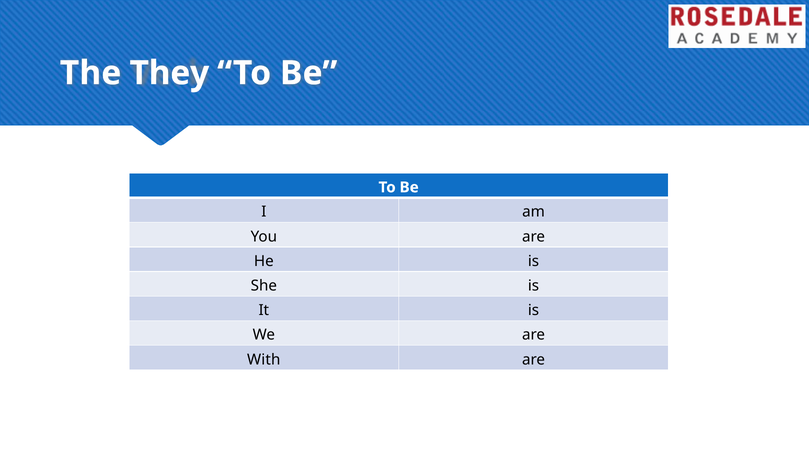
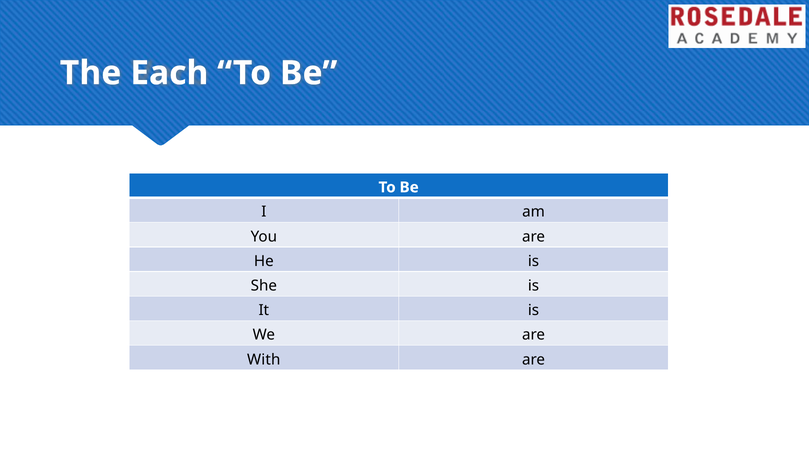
They: They -> Each (169, 73)
